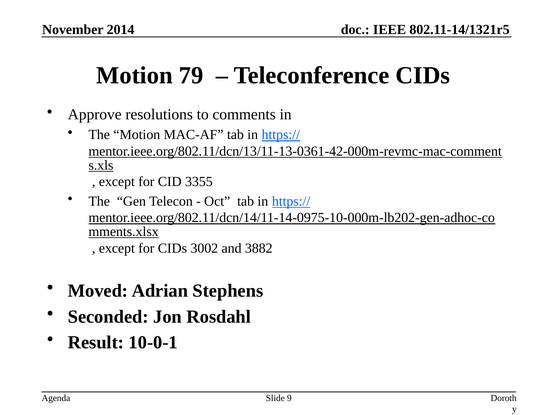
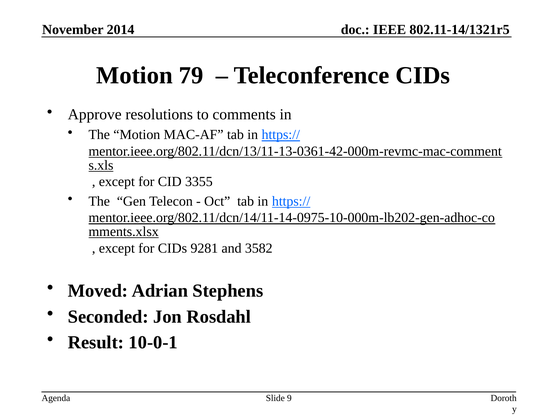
3002: 3002 -> 9281 (204, 248)
3882: 3882 -> 3582 (259, 248)
